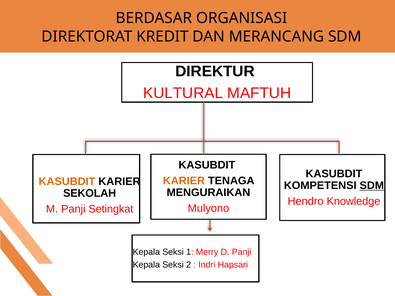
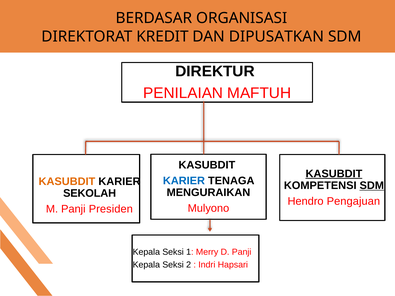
MERANCANG: MERANCANG -> DIPUSATKAN (276, 37)
KULTURAL: KULTURAL -> PENILAIAN (183, 93)
KASUBDIT underline: none -> present (334, 174)
KARIER colour: orange -> blue (184, 181)
Knowledge: Knowledge -> Pengajuan (353, 201)
Setingkat: Setingkat -> Presiden (111, 209)
